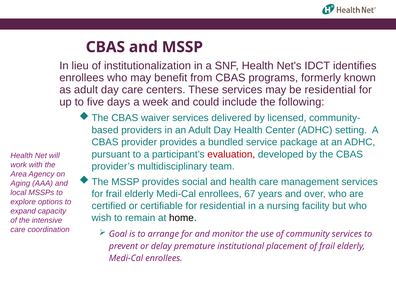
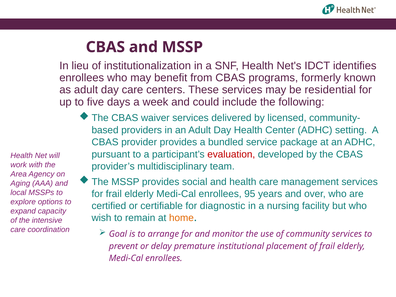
67: 67 -> 95 (250, 194)
for residential: residential -> diagnostic (223, 206)
home colour: black -> orange (181, 218)
